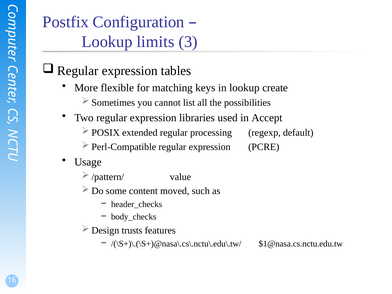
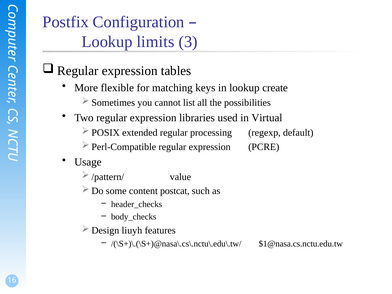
Accept: Accept -> Virtual (267, 118)
moved: moved -> postcat (175, 191)
trusts: trusts -> liuyh (132, 230)
